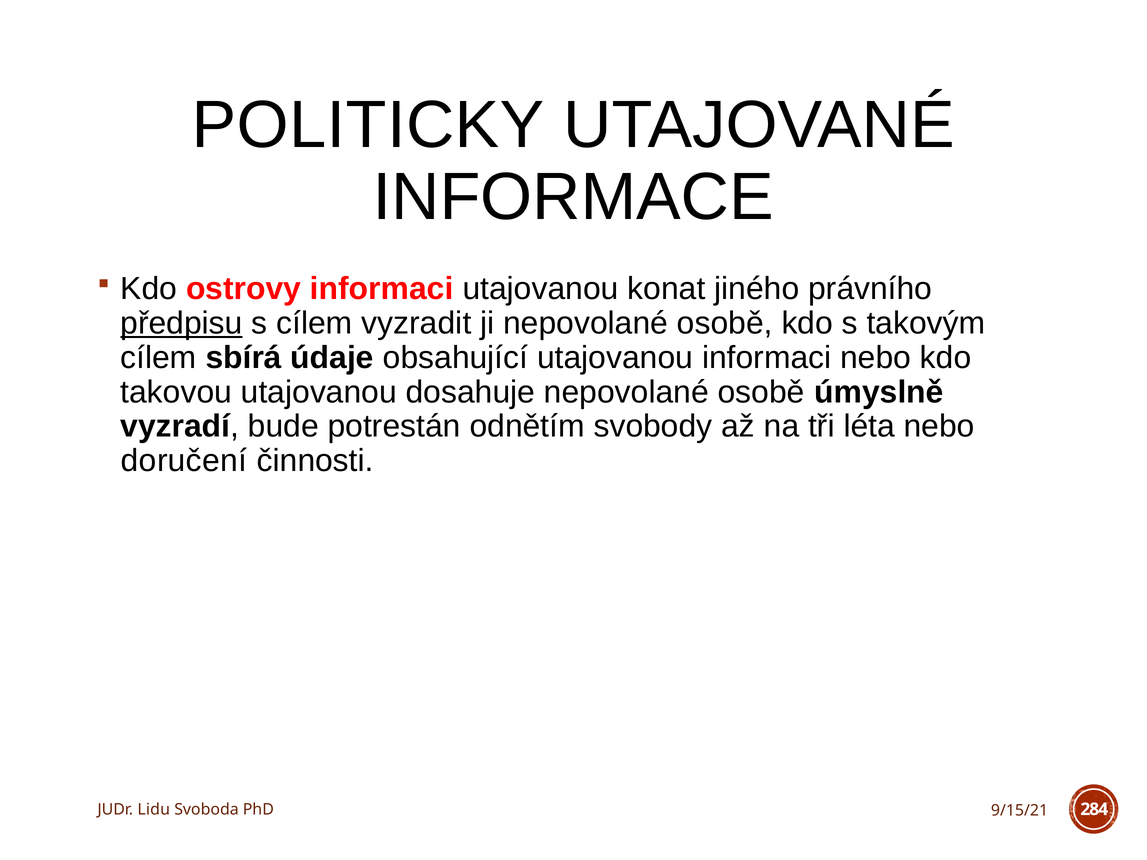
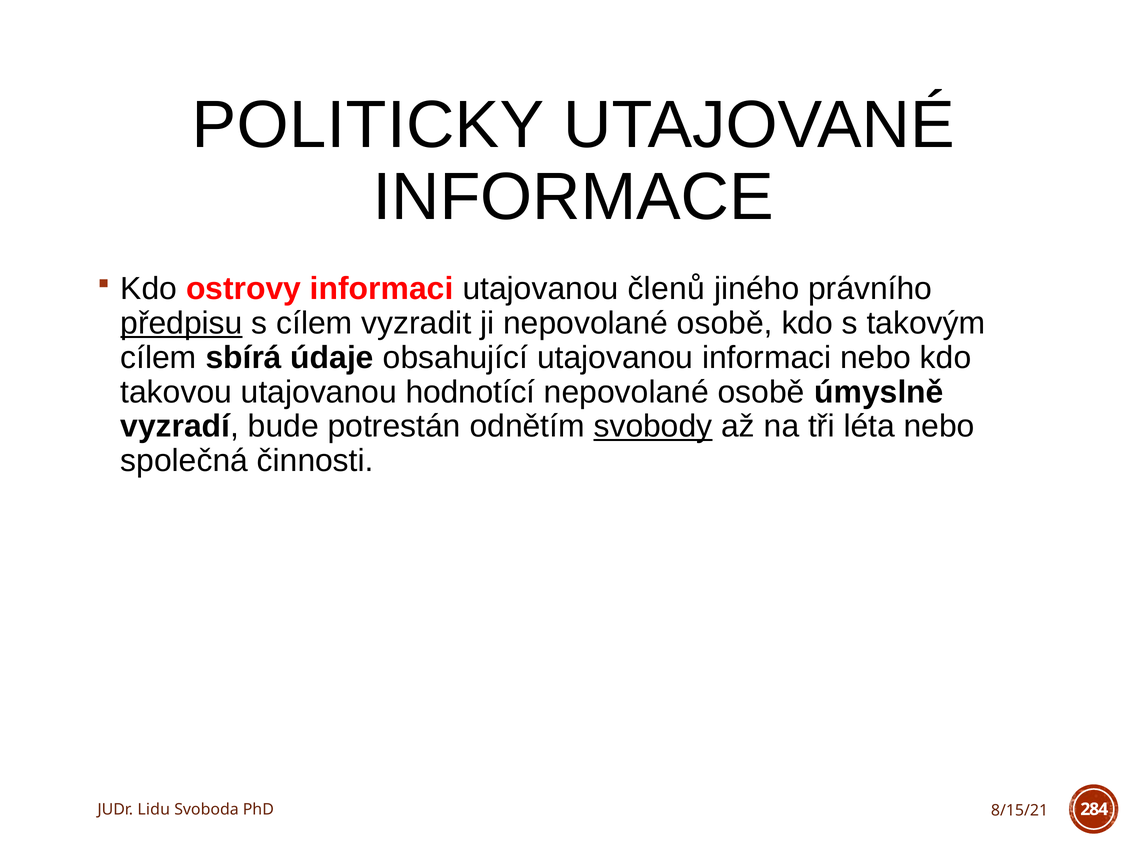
konat: konat -> členů (666, 289)
dosahuje: dosahuje -> hodnotící (470, 392)
svobody underline: none -> present (653, 427)
doručení: doručení -> společná (184, 461)
9/15/21: 9/15/21 -> 8/15/21 (1020, 811)
